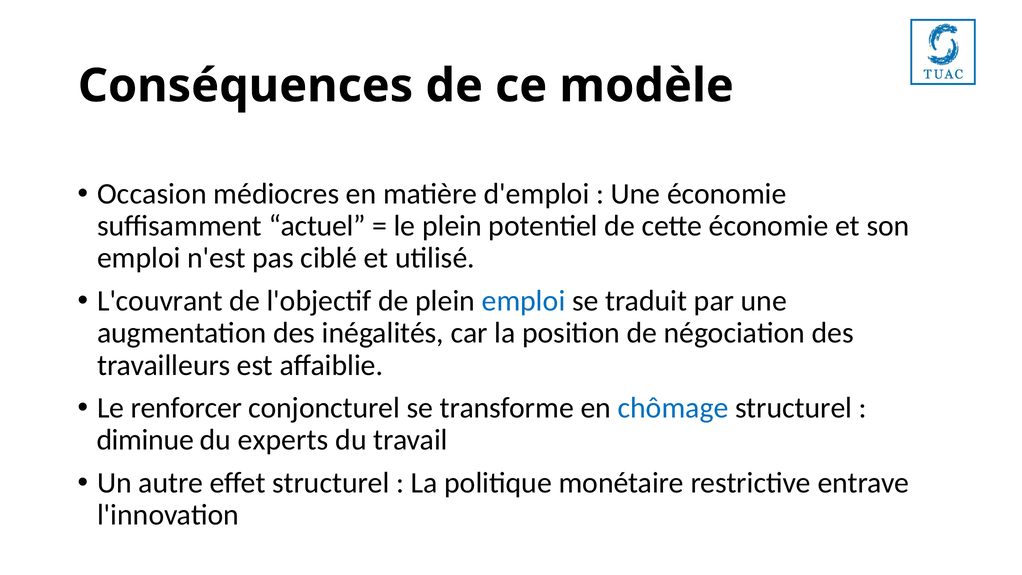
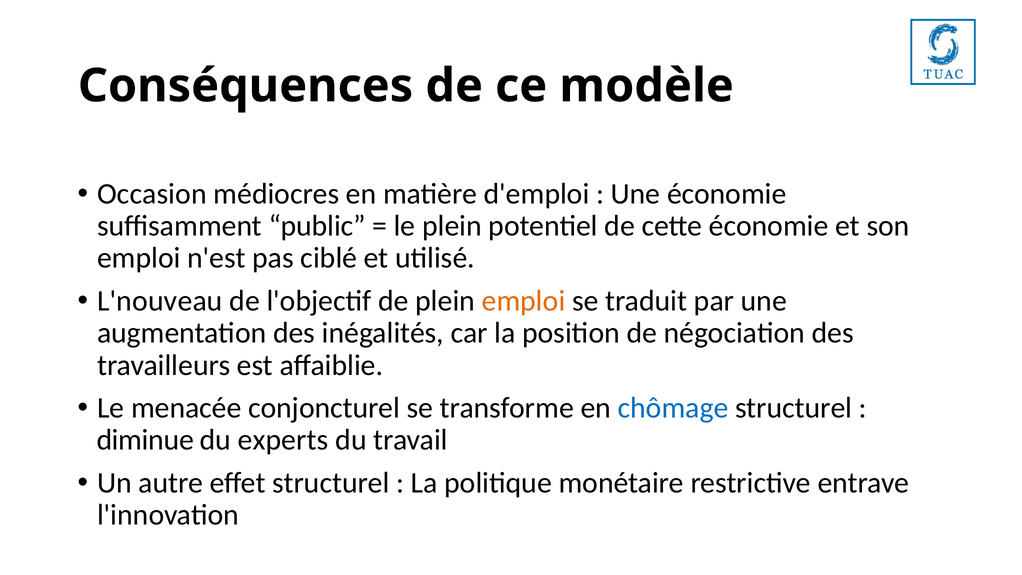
actuel: actuel -> public (317, 226)
L'couvrant: L'couvrant -> L'nouveau (160, 301)
emploi colour: blue -> orange (524, 301)
renforcer: renforcer -> menacée (186, 408)
